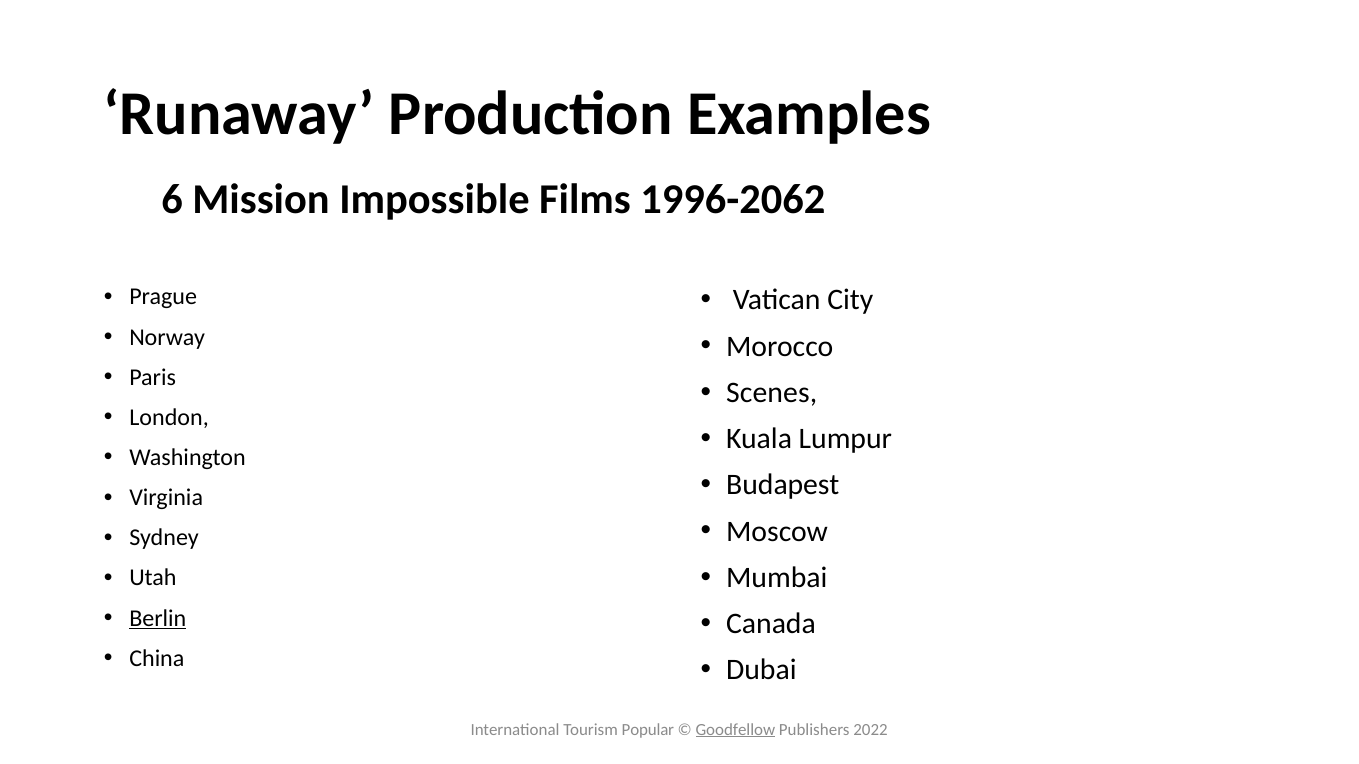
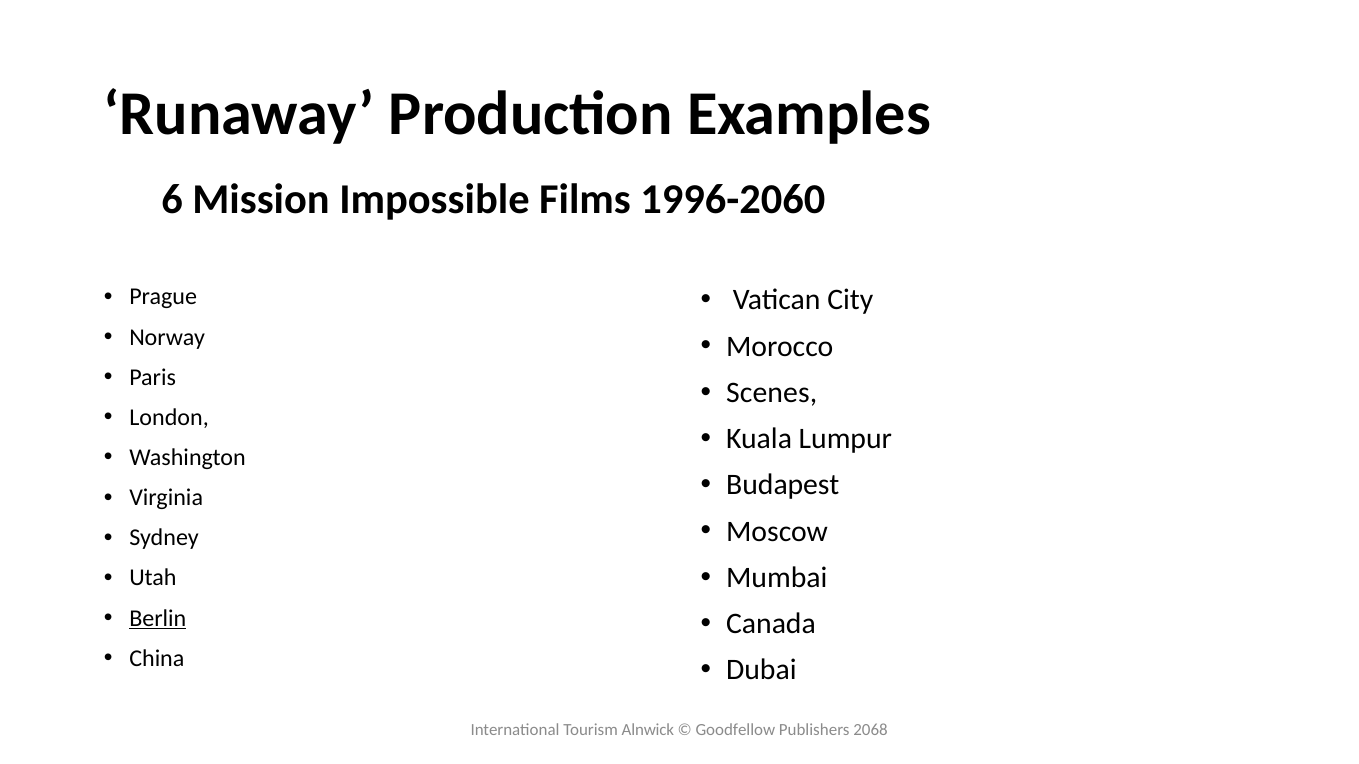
1996-2062: 1996-2062 -> 1996-2060 (733, 200)
Popular: Popular -> Alnwick (648, 730)
Goodfellow underline: present -> none (735, 730)
2022: 2022 -> 2068 (871, 730)
